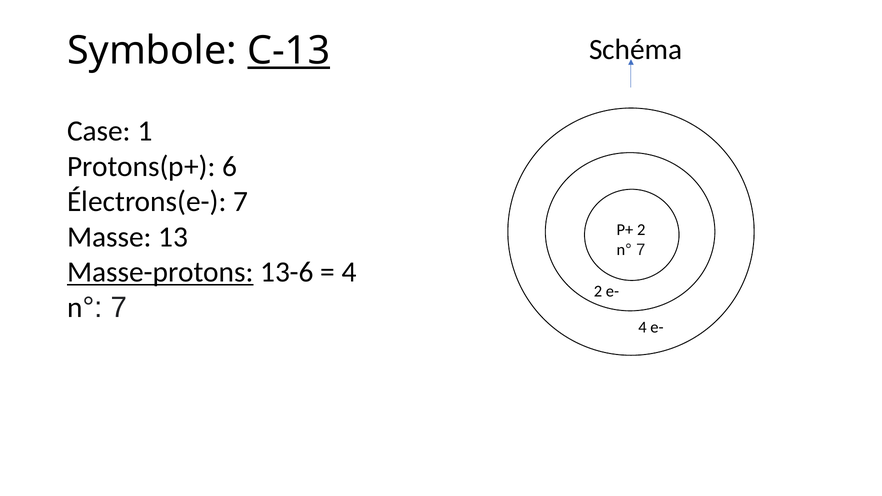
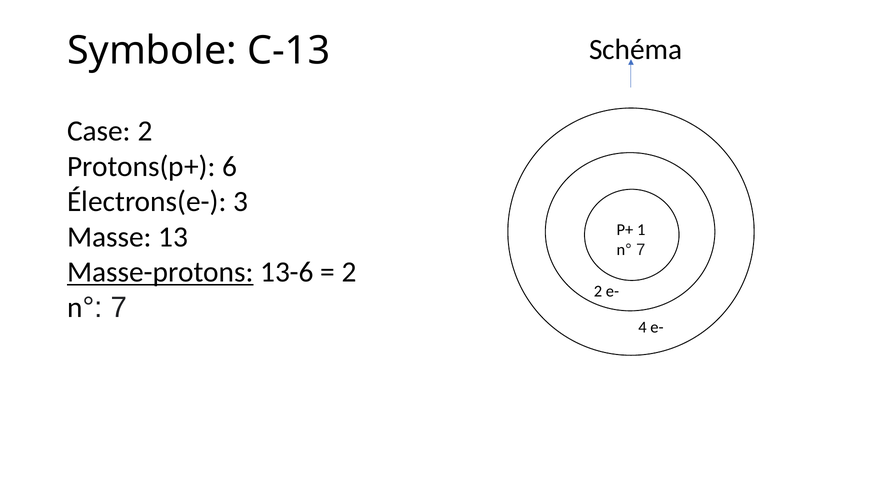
C-13 underline: present -> none (289, 51)
Case 1: 1 -> 2 (145, 131)
Électrons(e- 7: 7 -> 3 (241, 202)
P+ 2: 2 -> 1 (641, 230)
4: 4 -> 2 (349, 272)
